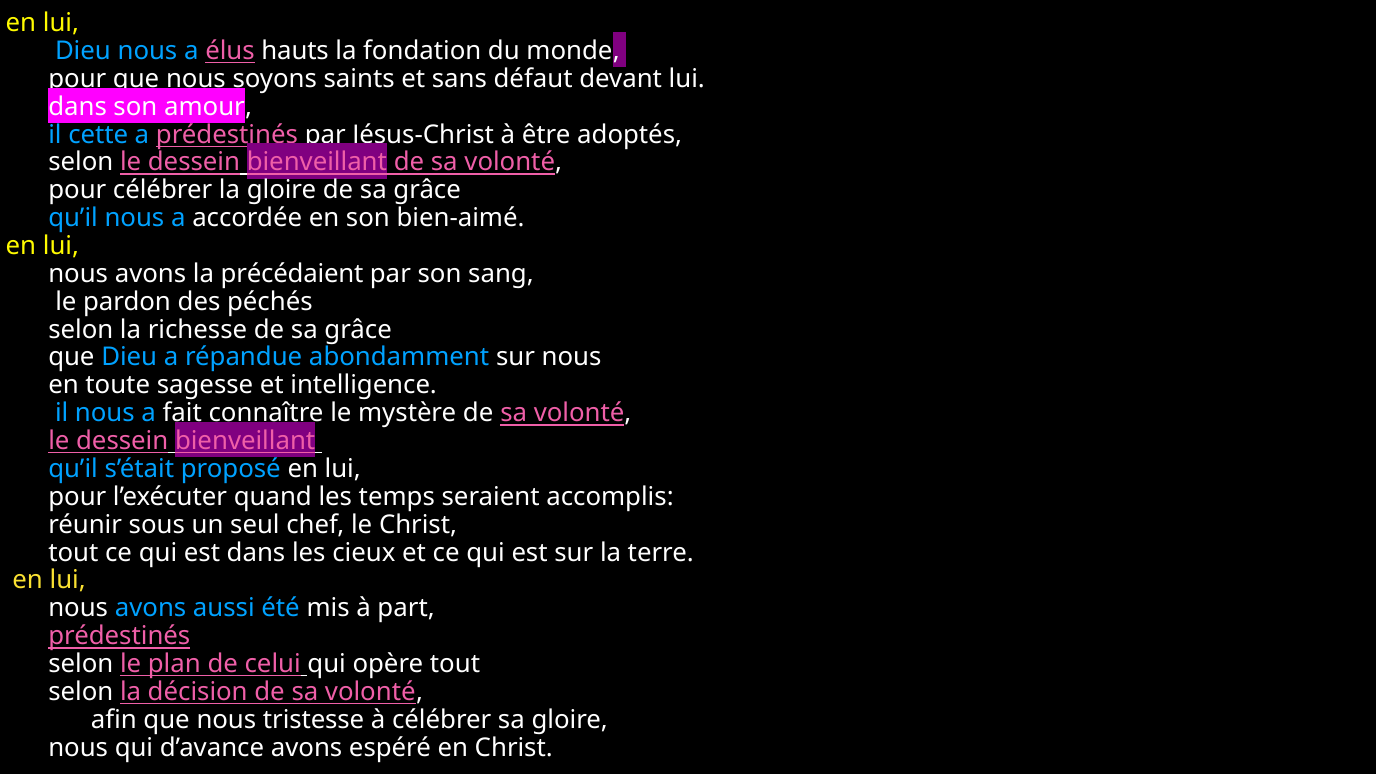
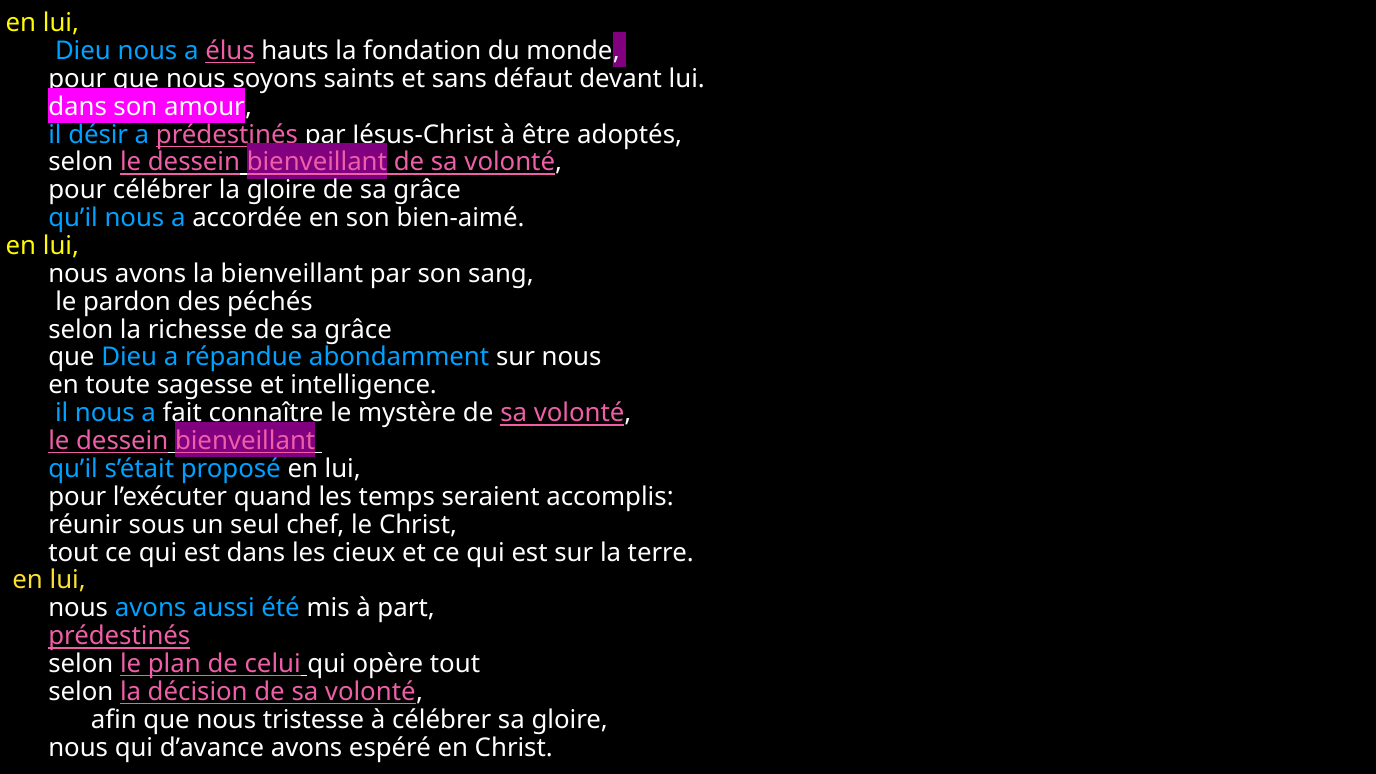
cette: cette -> désir (98, 135)
la précédaient: précédaient -> bienveillant (292, 274)
